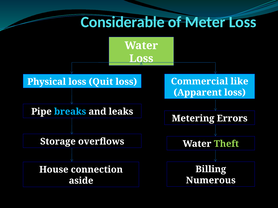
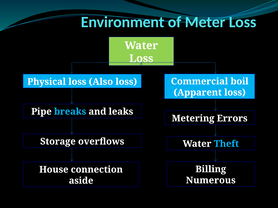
Considerable: Considerable -> Environment (123, 22)
Quit: Quit -> Also (101, 82)
like: like -> boil (240, 82)
Theft colour: light green -> light blue (226, 144)
